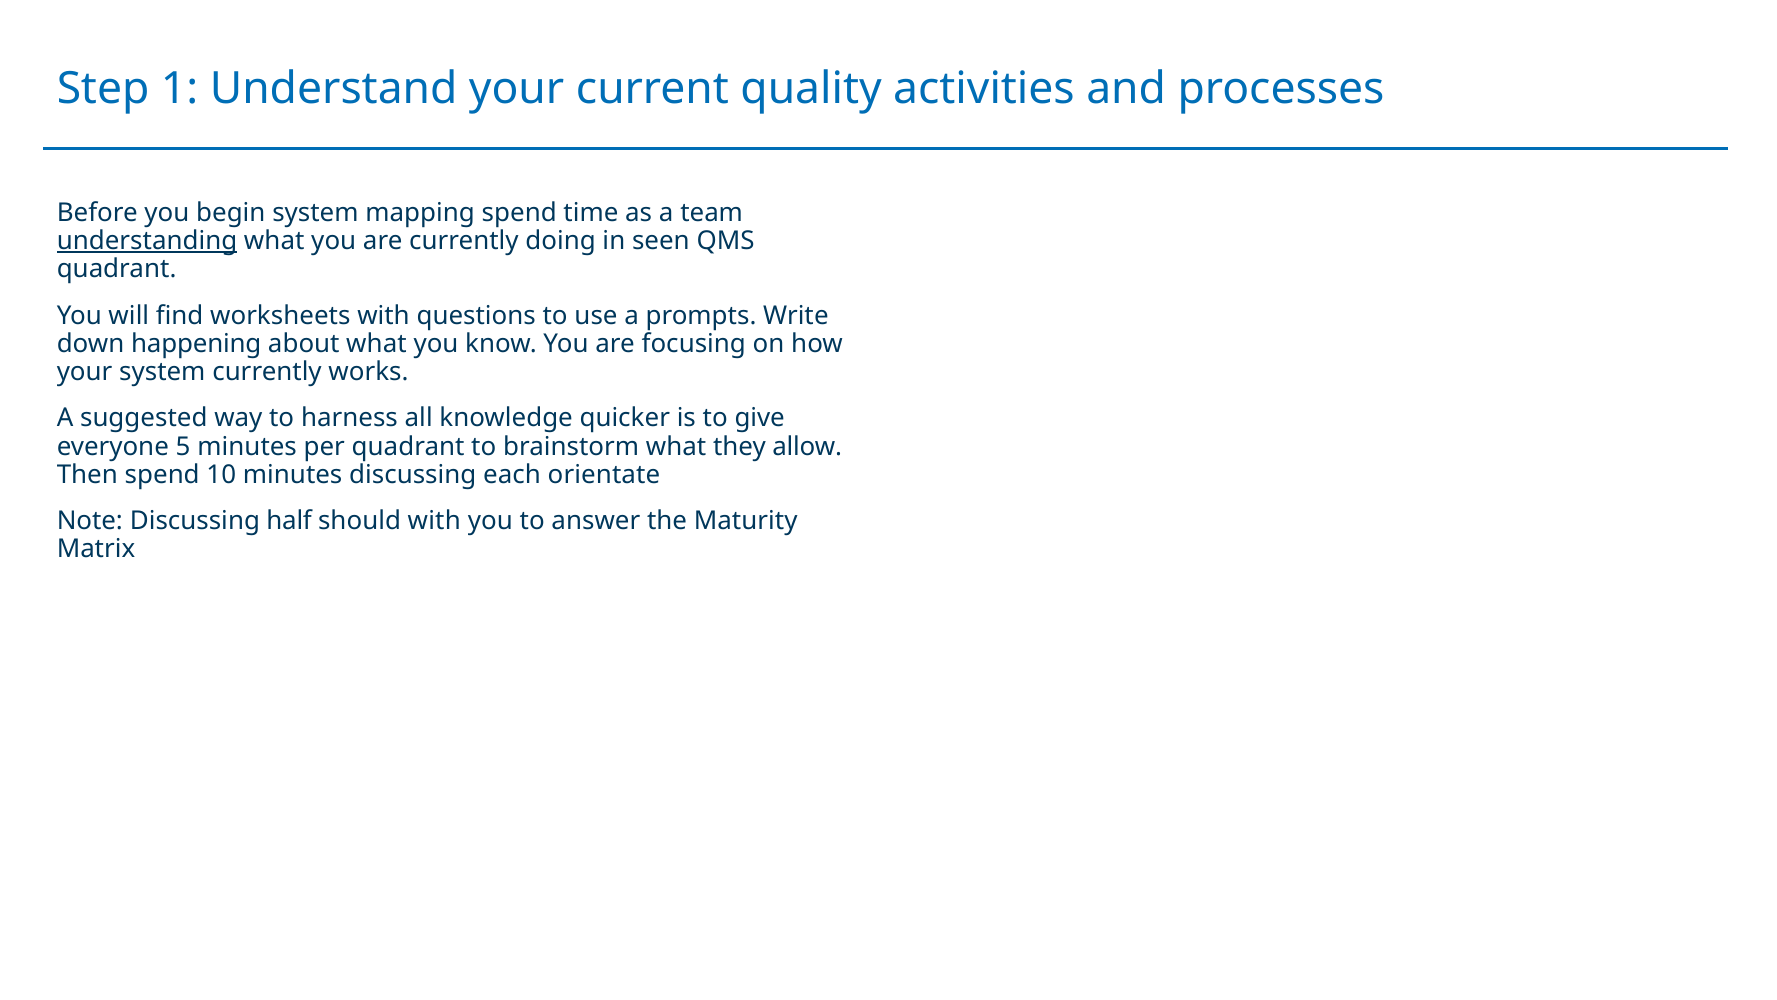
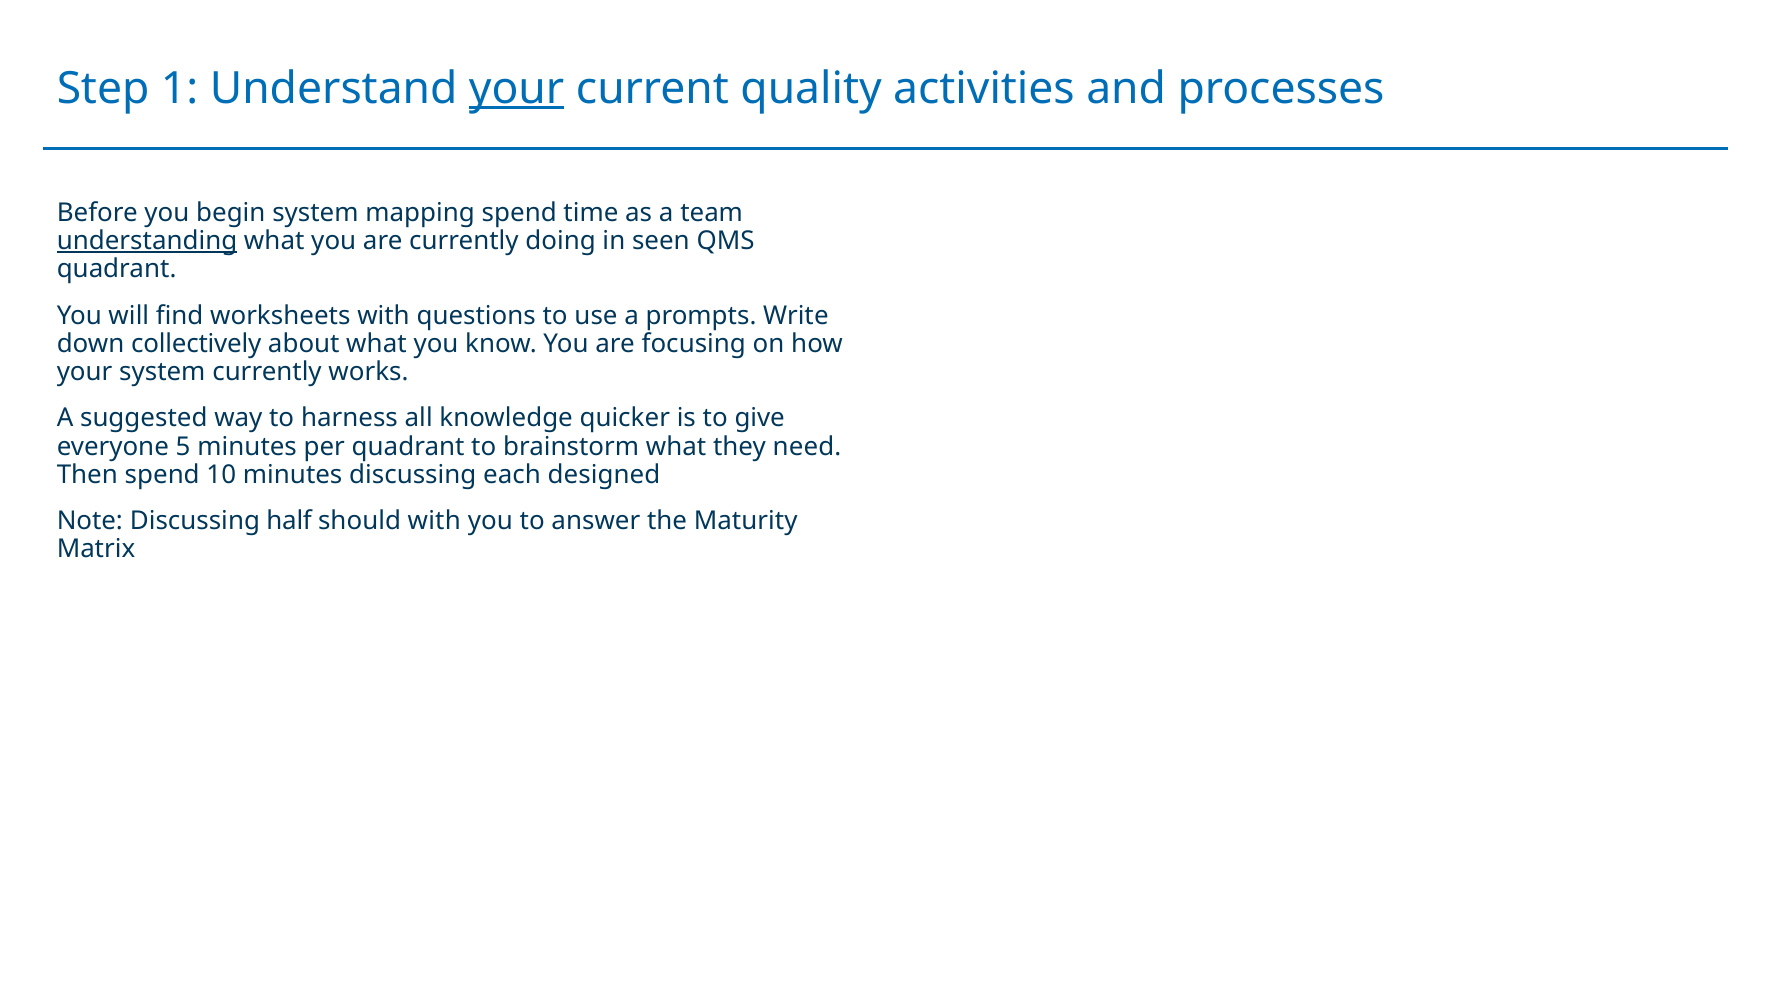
your underline: none -> present (517, 88)
happening: happening -> collectively (196, 344)
allow: allow -> need (807, 446)
orientate: orientate -> designed (604, 474)
